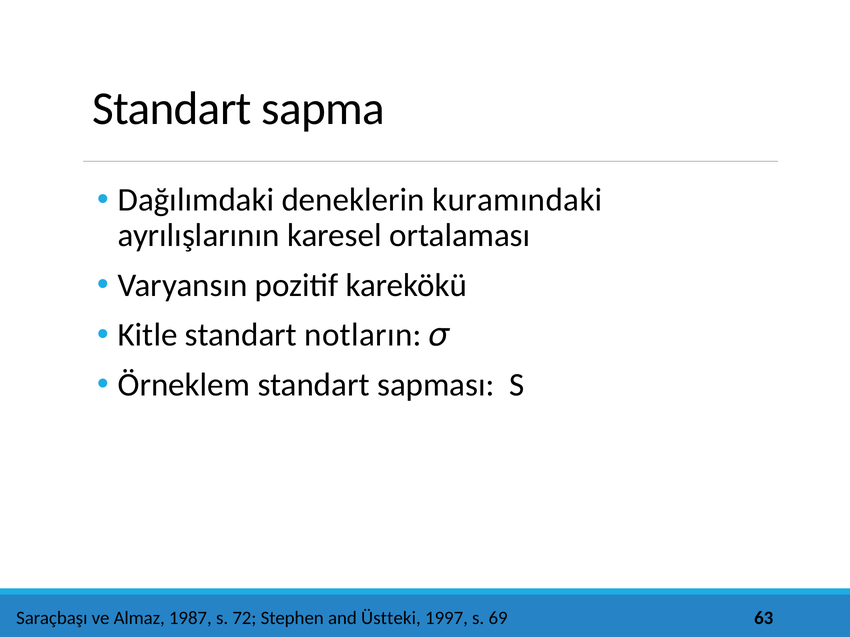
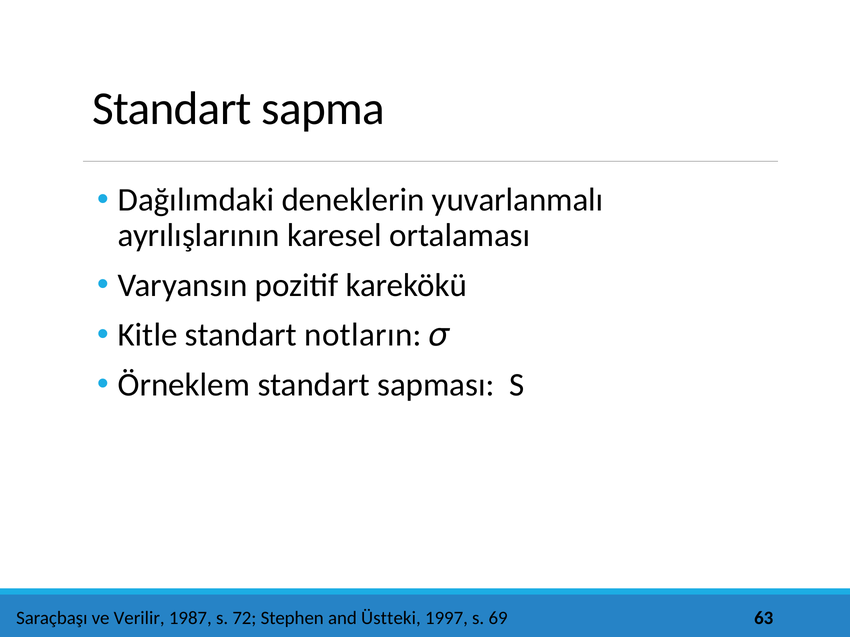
kuramındaki: kuramındaki -> yuvarlanmalı (518, 200)
Almaz: Almaz -> Verilir (139, 619)
